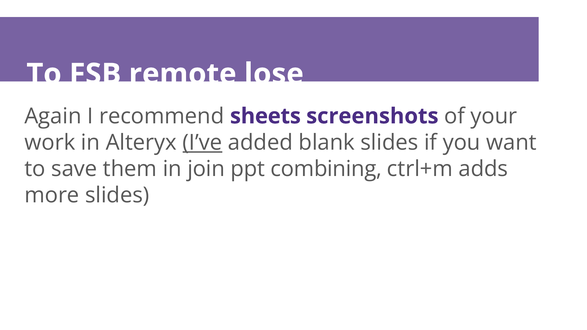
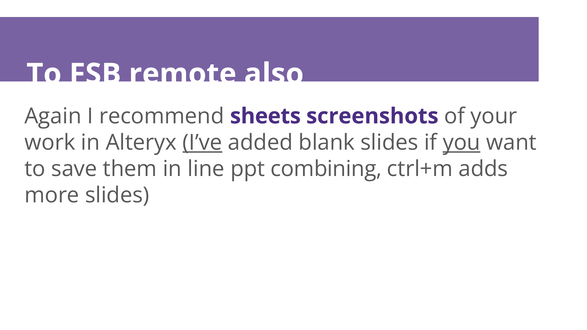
lose: lose -> also (274, 74)
you underline: none -> present (462, 143)
join: join -> line (206, 169)
